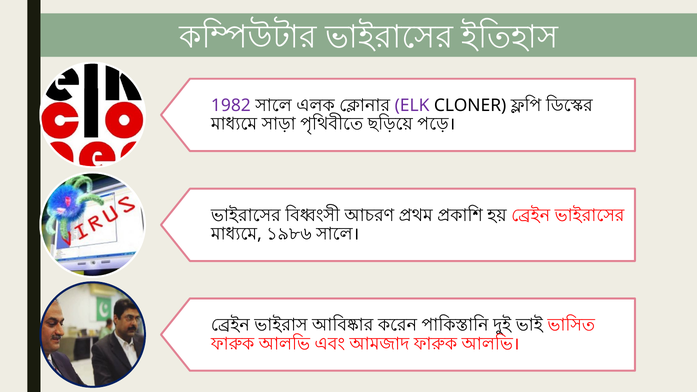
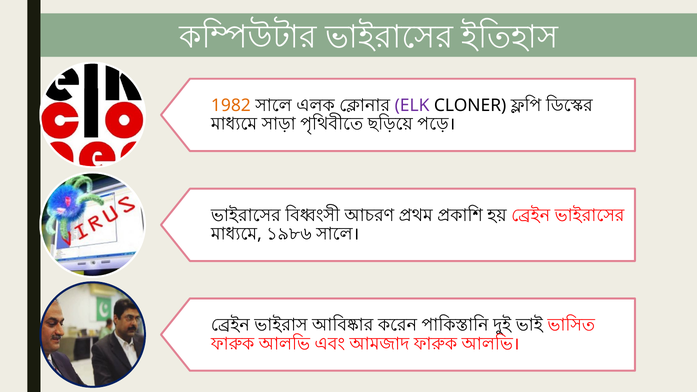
1982 colour: purple -> orange (231, 105)
